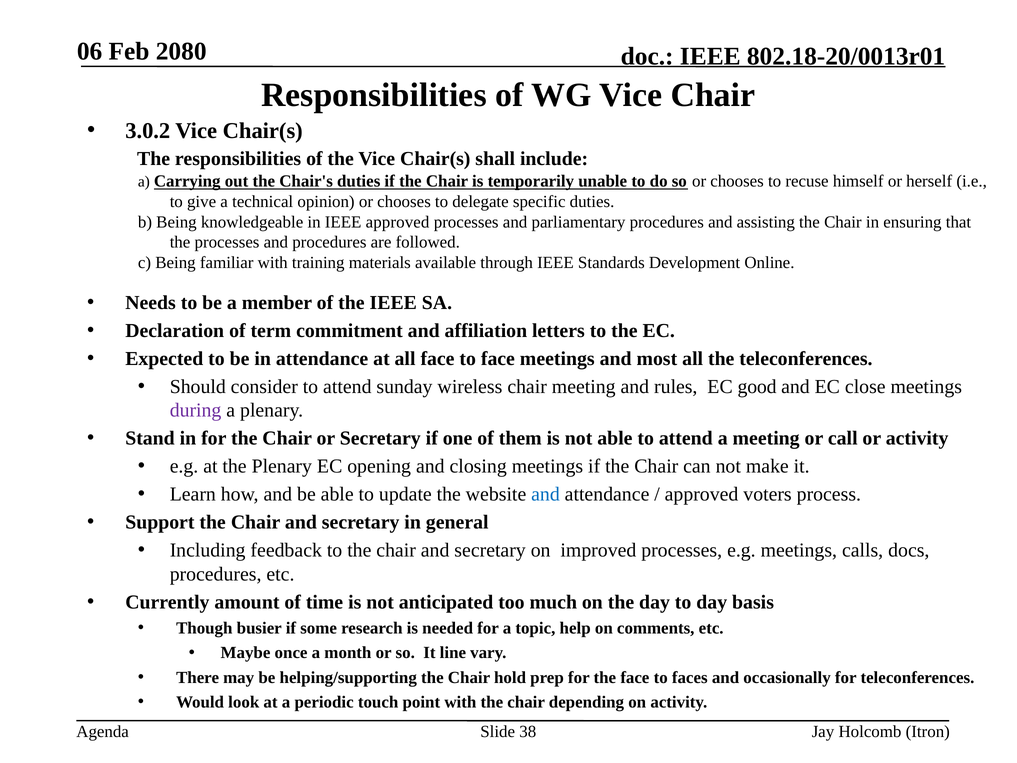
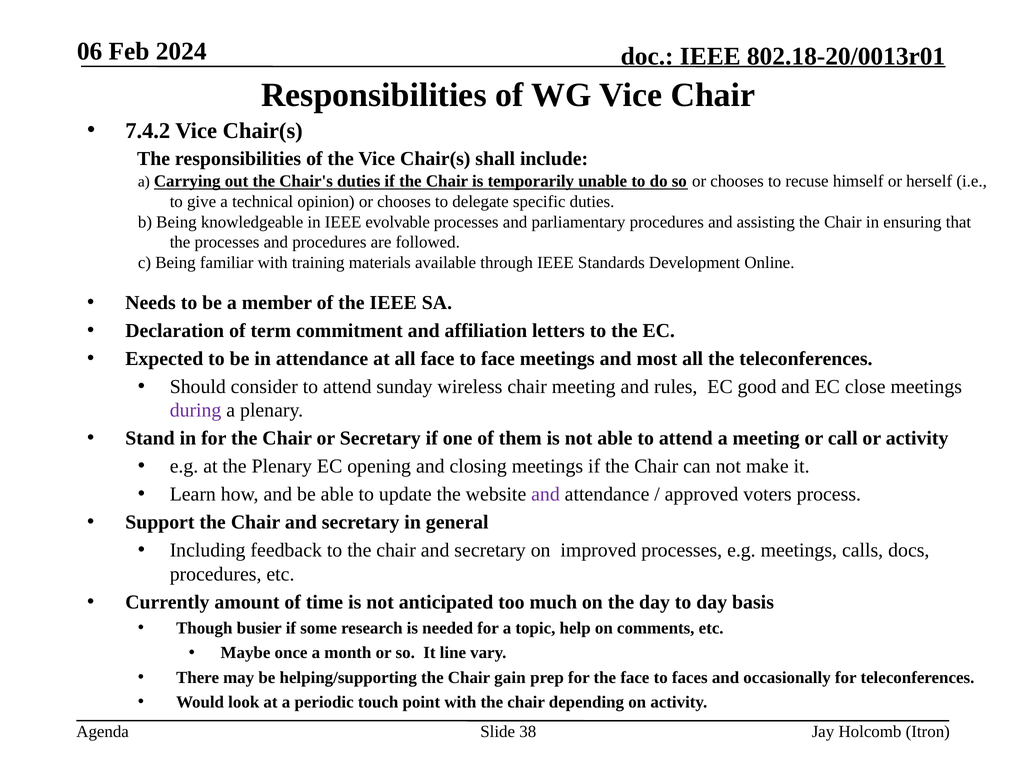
2080: 2080 -> 2024 (181, 51)
3.0.2: 3.0.2 -> 7.4.2 (148, 131)
IEEE approved: approved -> evolvable (398, 222)
and colour: blue -> purple (546, 494)
hold: hold -> gain (510, 677)
